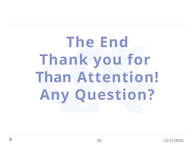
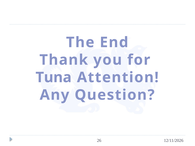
Than: Than -> Tuna (54, 78)
